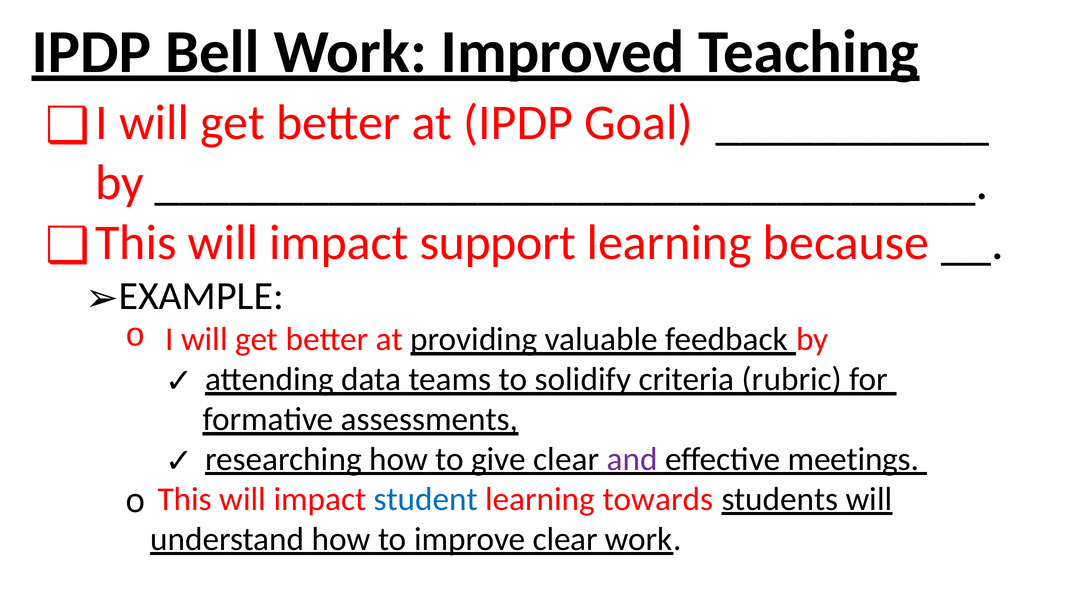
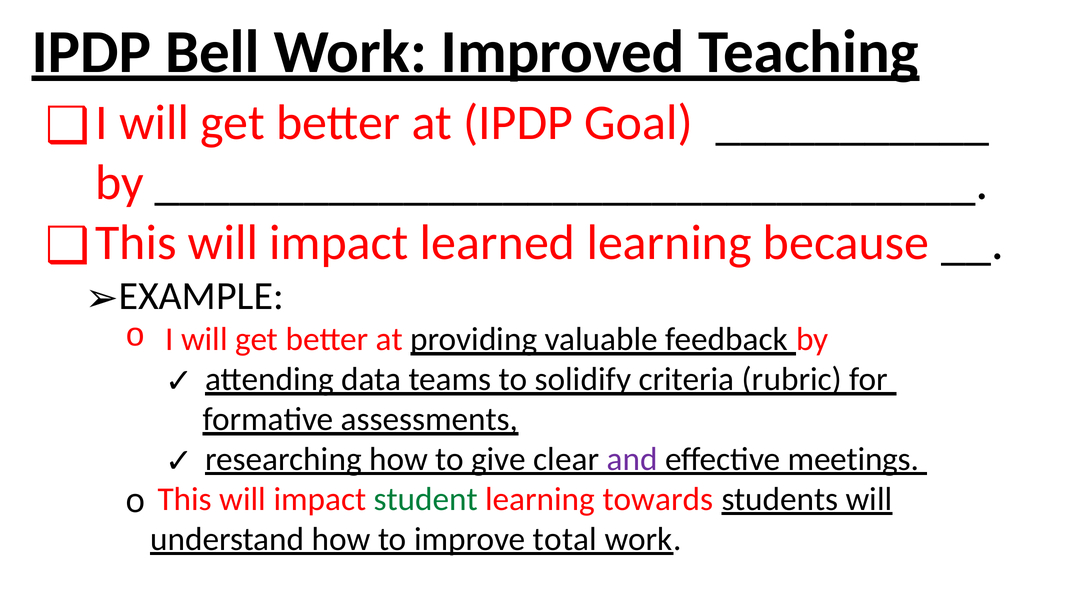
support: support -> learned (498, 243)
student colour: blue -> green (426, 500)
improve clear: clear -> total (565, 540)
